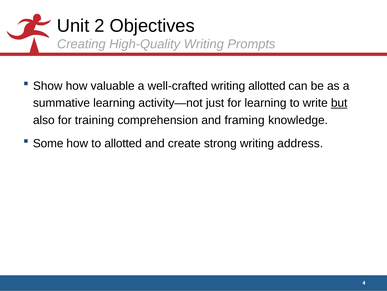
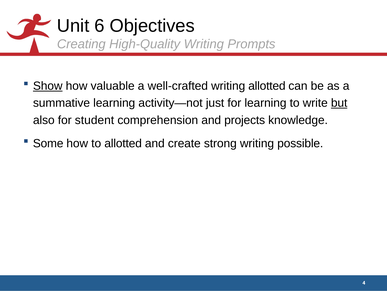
2: 2 -> 6 (99, 26)
Show underline: none -> present (48, 86)
training: training -> student (94, 120)
framing: framing -> projects (245, 120)
address: address -> possible (300, 143)
